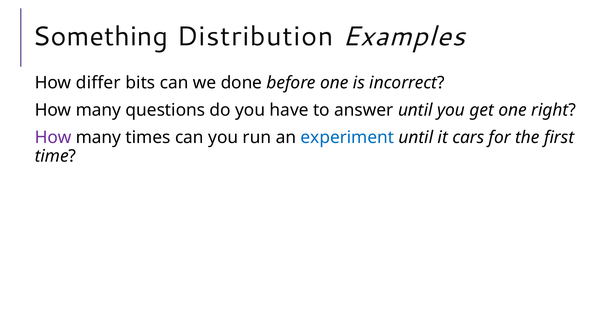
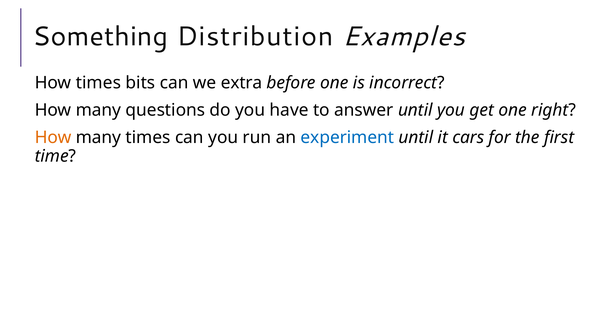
How differ: differ -> times (98, 83)
done: done -> extra (241, 83)
How colour: purple -> orange (53, 137)
